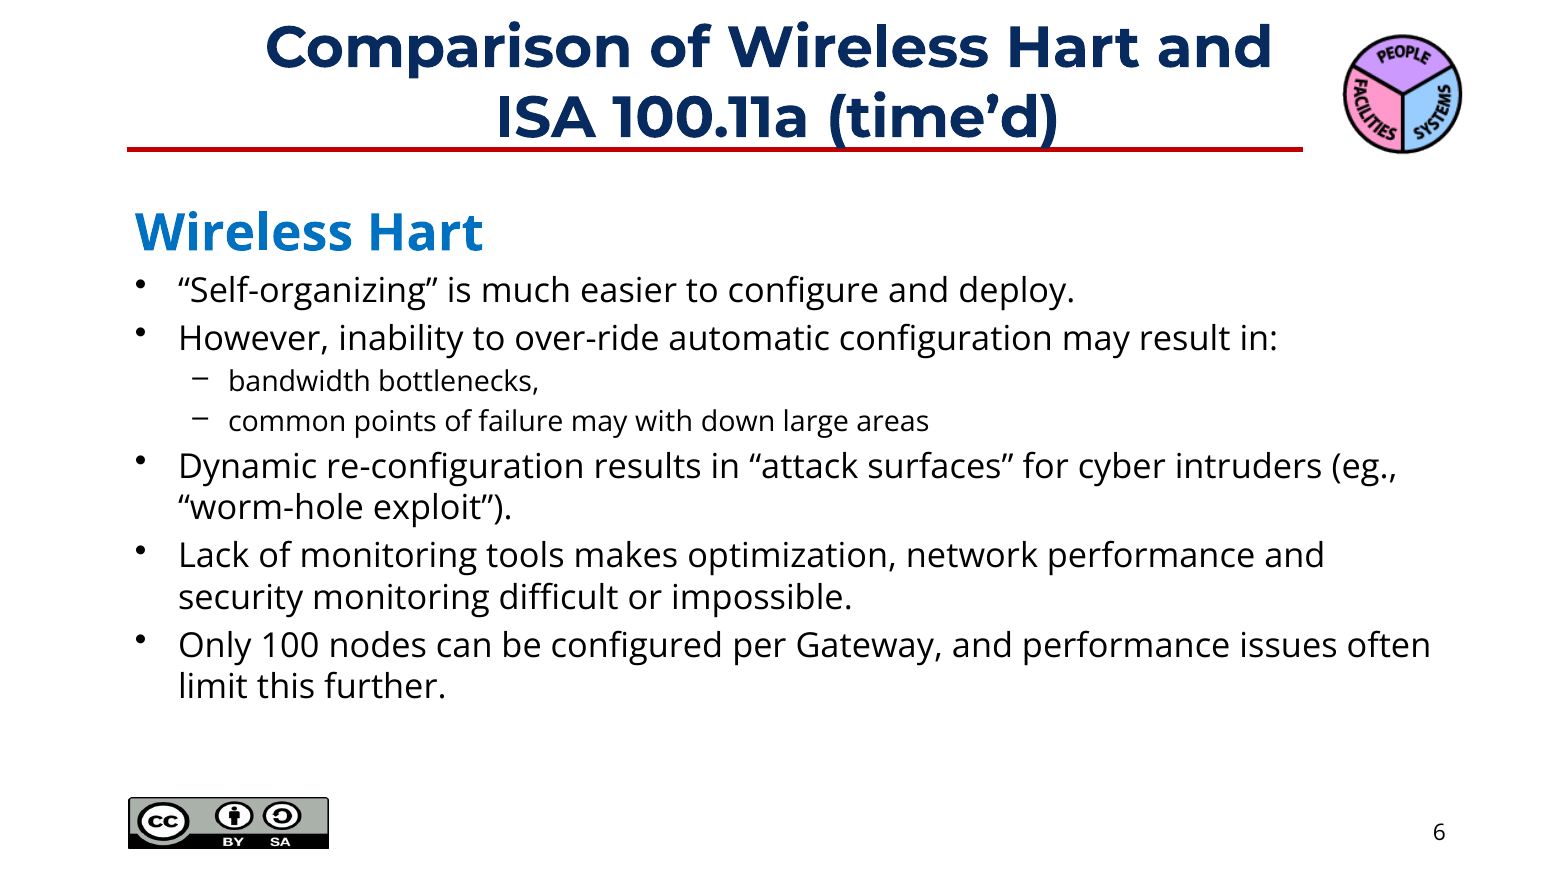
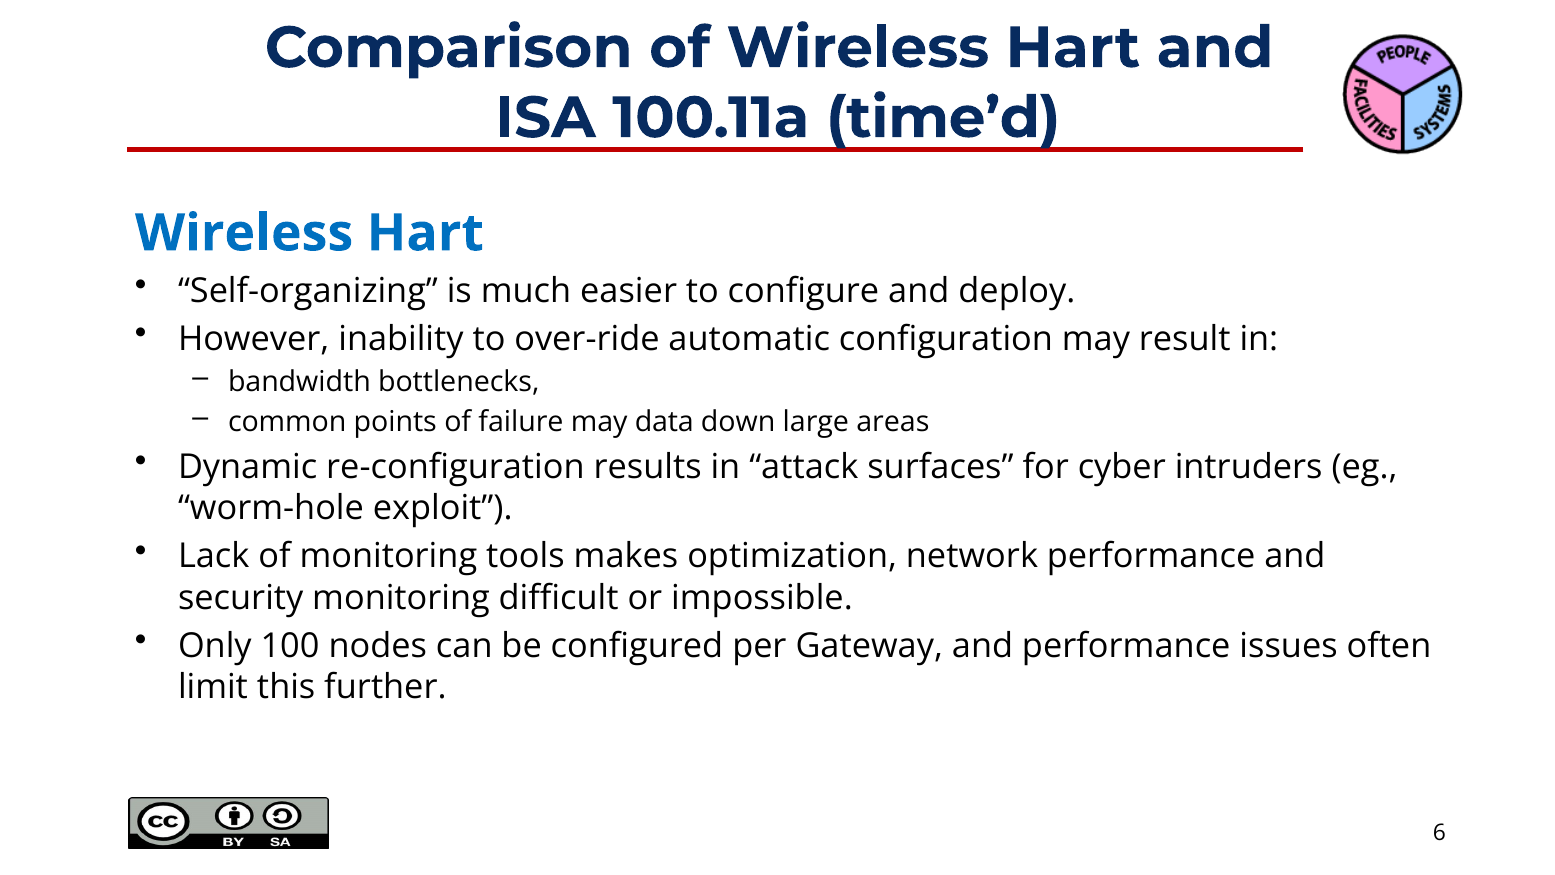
with: with -> data (664, 422)
